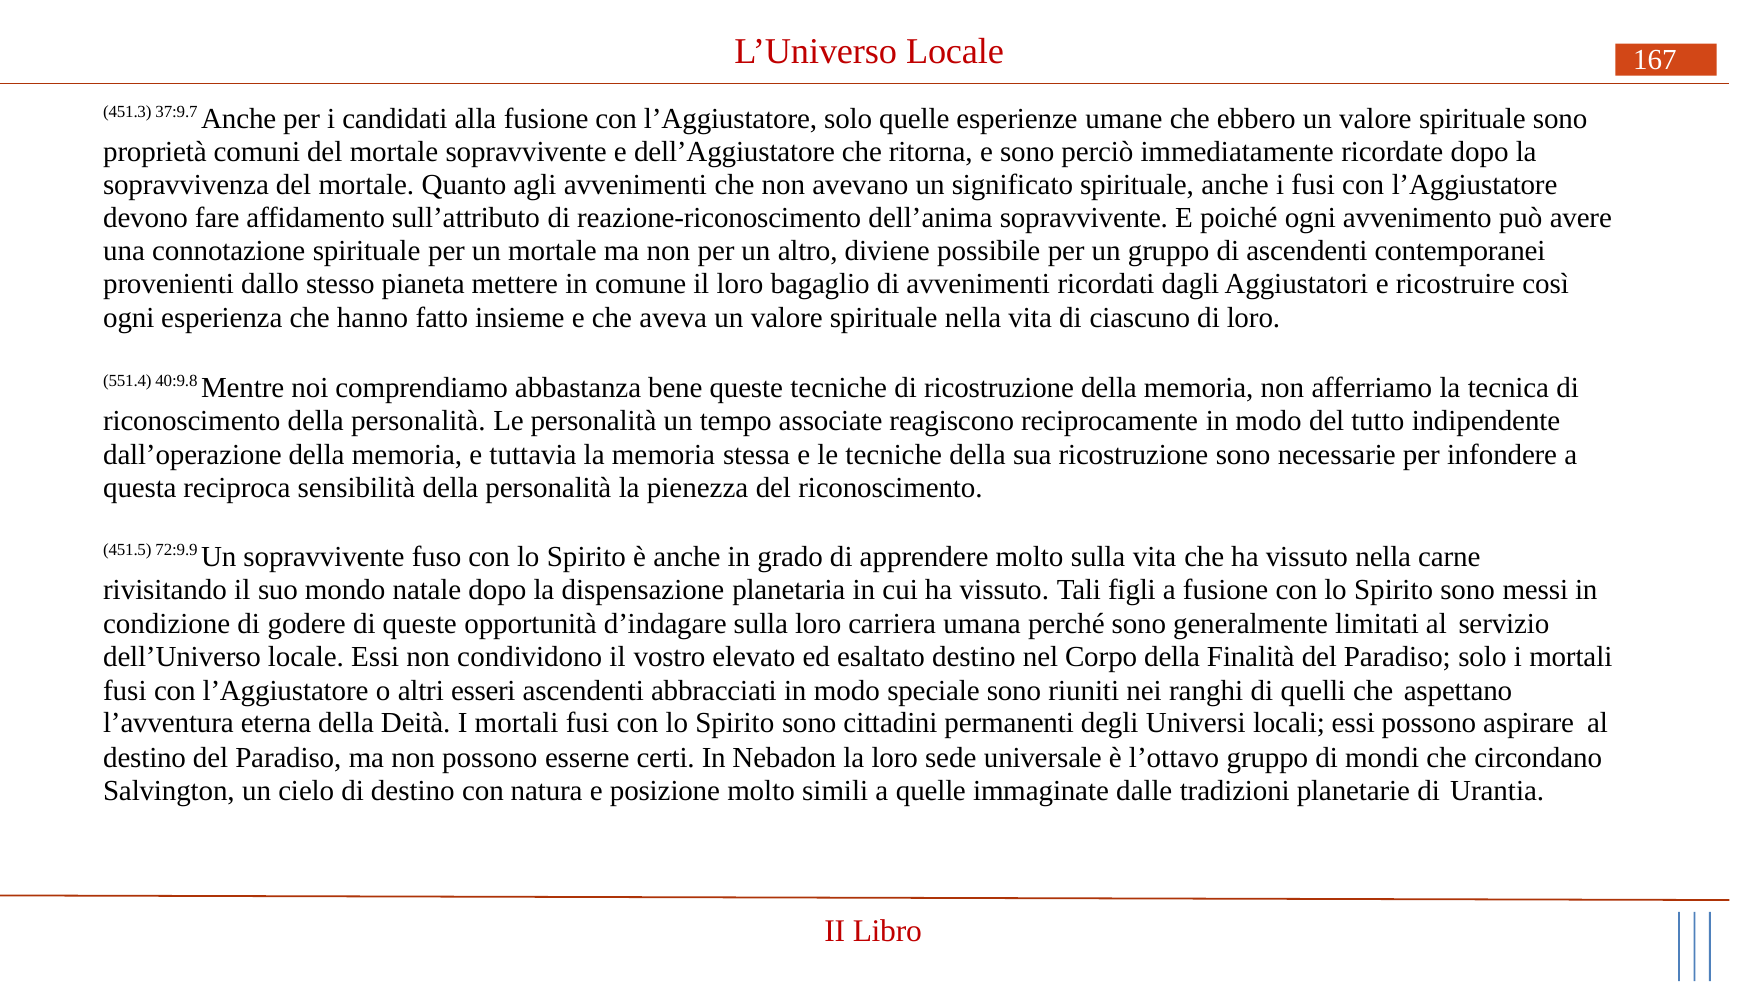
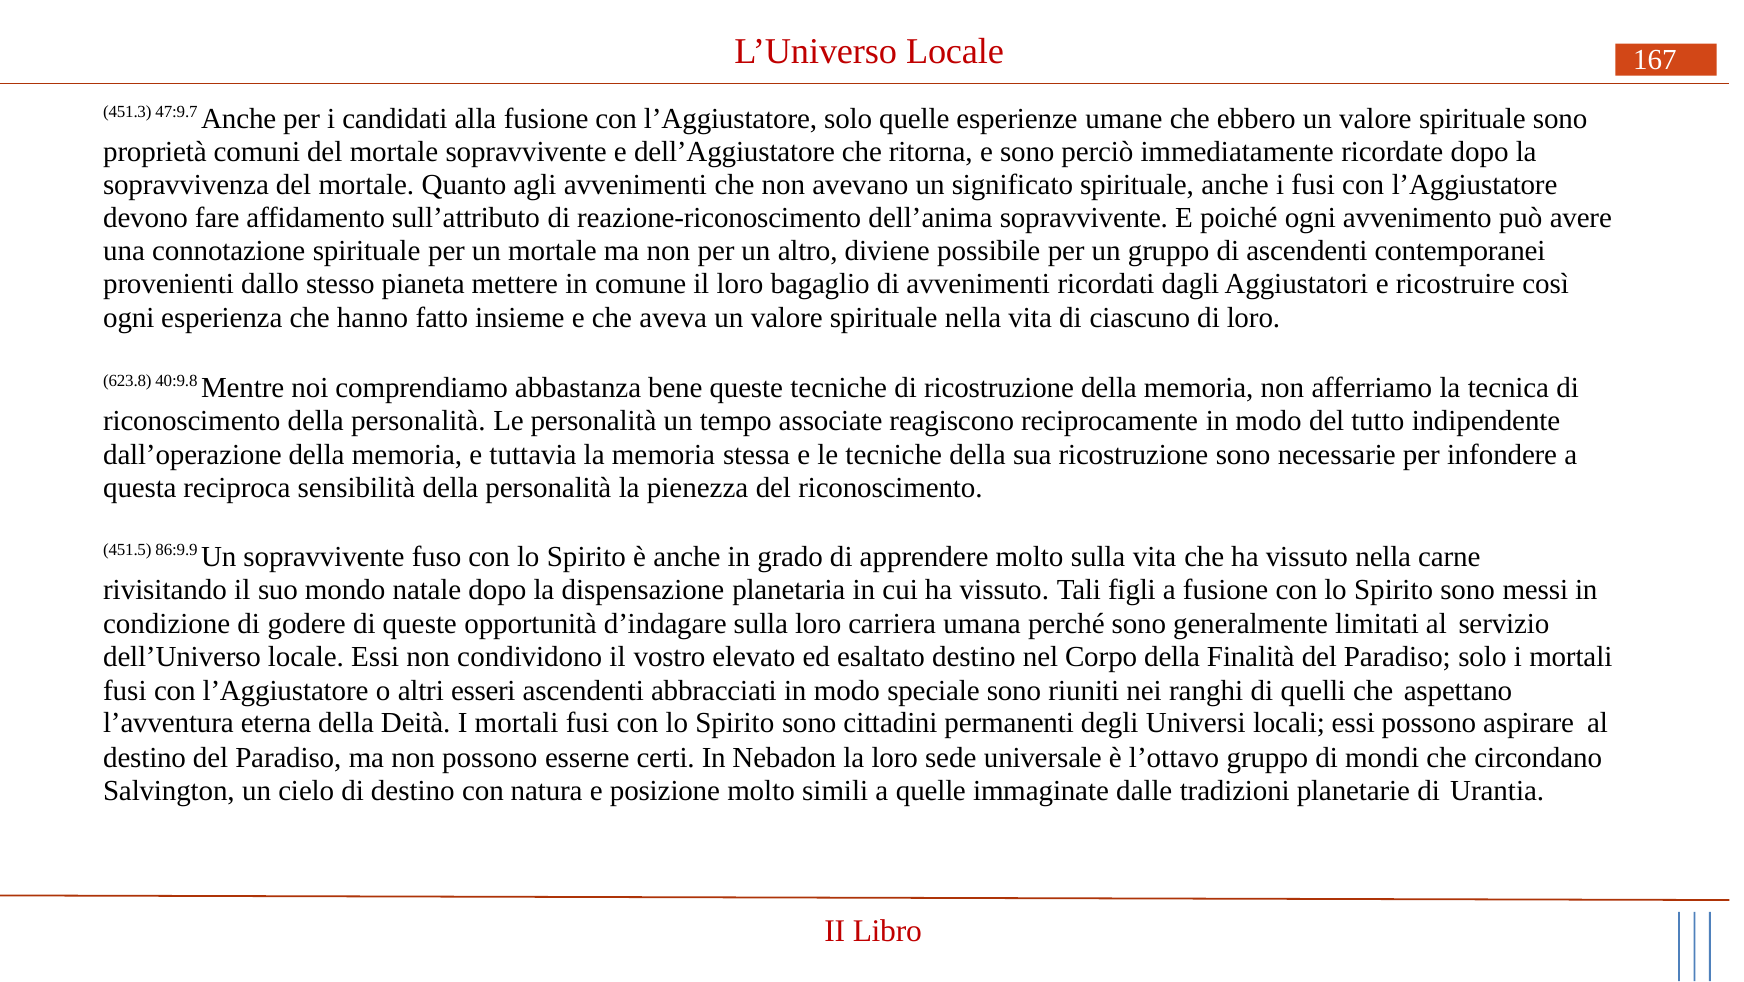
37:9.7: 37:9.7 -> 47:9.7 (177, 112)
551.4: 551.4 -> 623.8 (127, 381)
72:9.9: 72:9.9 -> 86:9.9 (177, 550)
